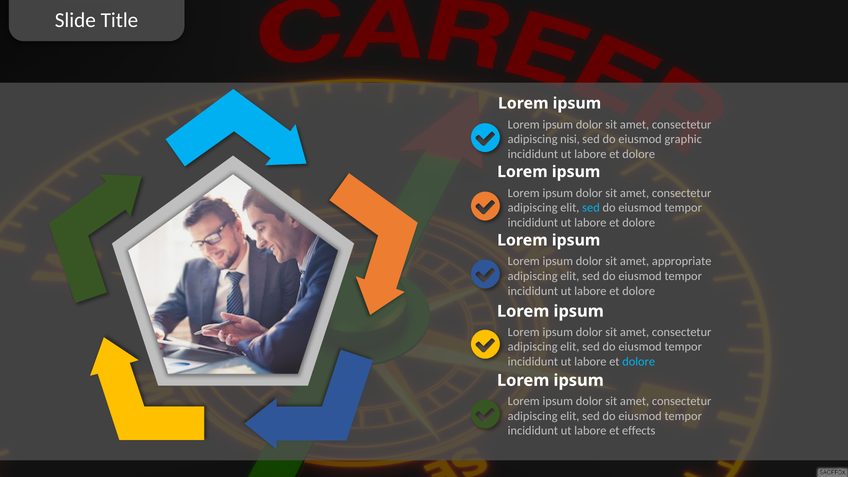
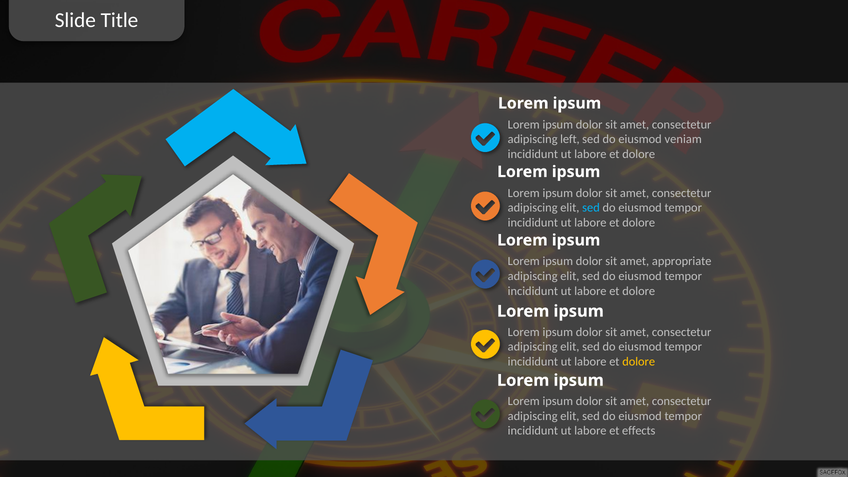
nisi: nisi -> left (570, 139)
graphic: graphic -> veniam (683, 139)
dolore colour: light blue -> yellow (639, 362)
